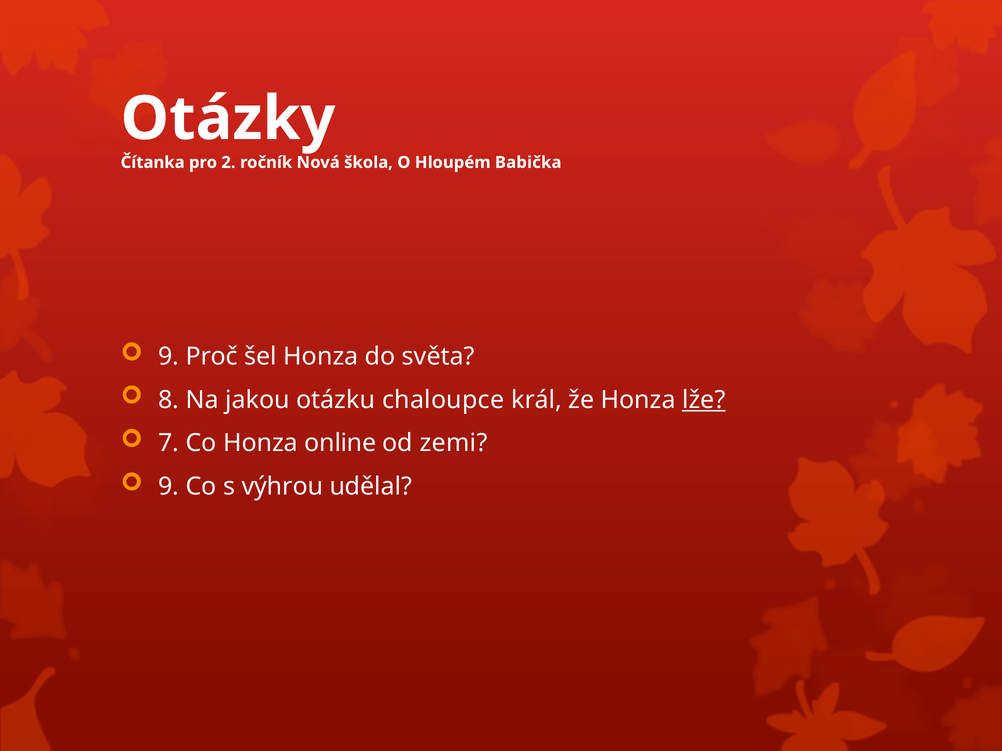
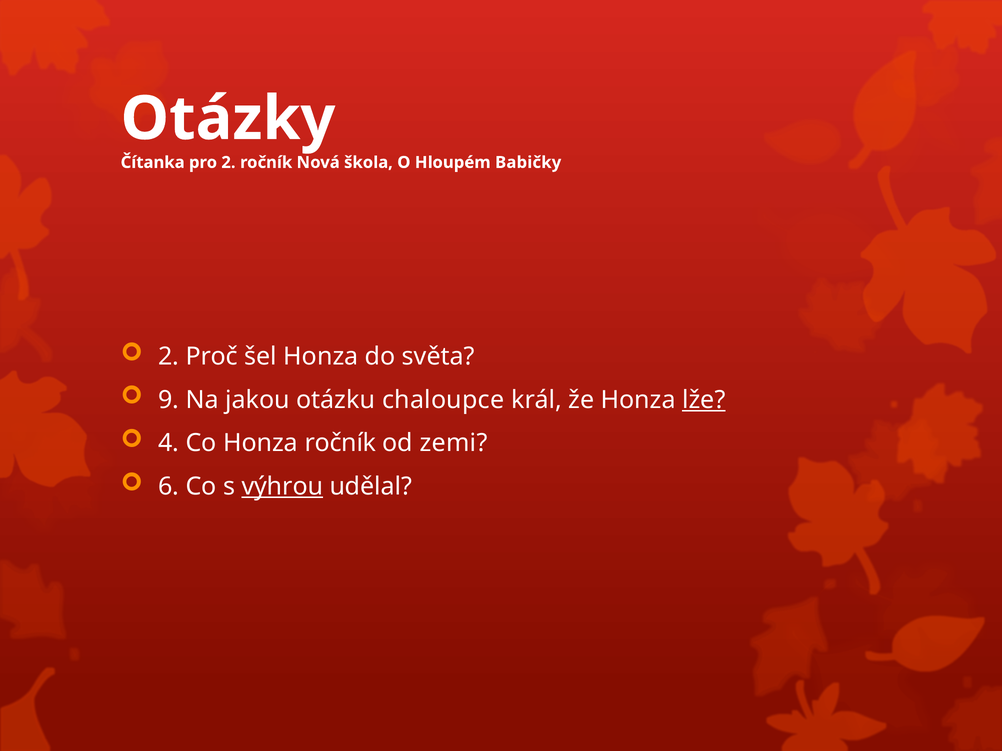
Babička: Babička -> Babičky (528, 163)
9: 9 -> 2 (169, 357)
8: 8 -> 9 (169, 400)
7: 7 -> 4 (169, 443)
Honza online: online -> ročník (340, 443)
9: 9 -> 6 (169, 487)
výhrou underline: none -> present (282, 487)
